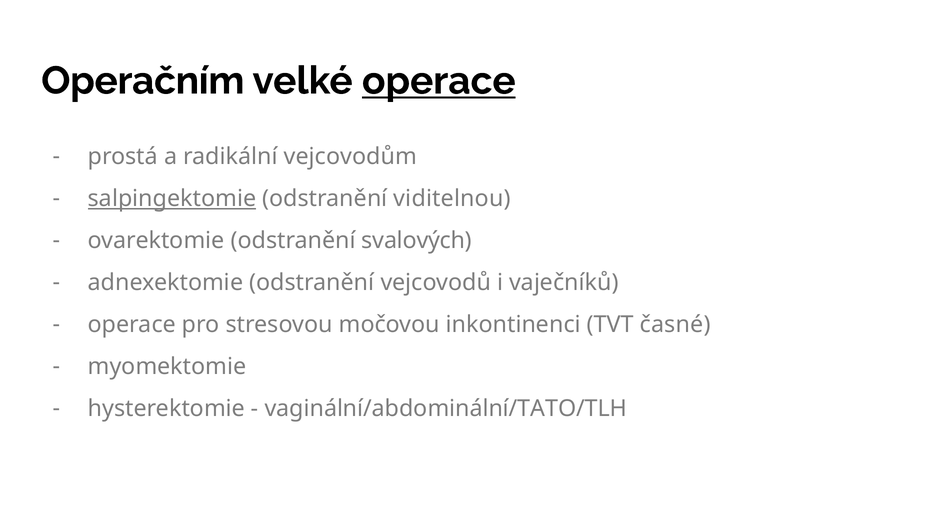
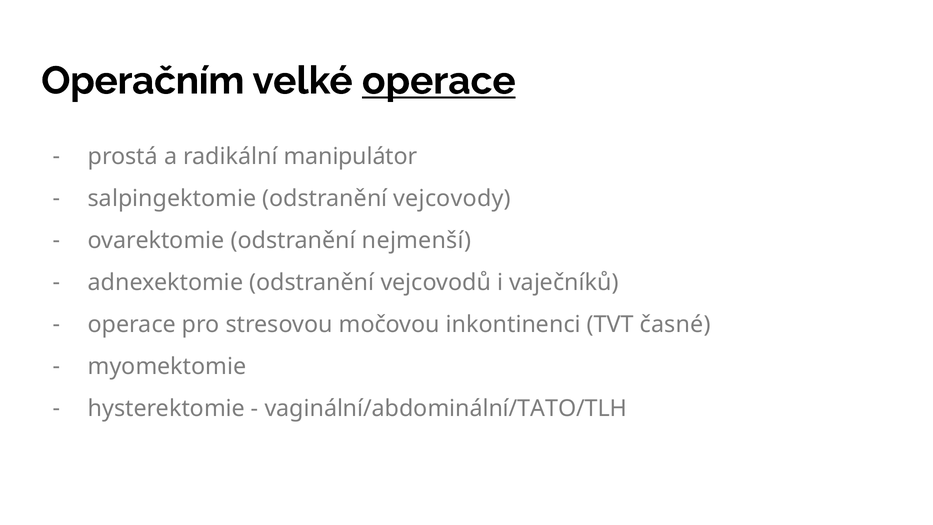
vejcovodům: vejcovodům -> manipulátor (350, 157)
salpingektomie underline: present -> none (172, 199)
viditelnou: viditelnou -> vejcovody (452, 199)
svalových: svalových -> nejmenší (416, 241)
